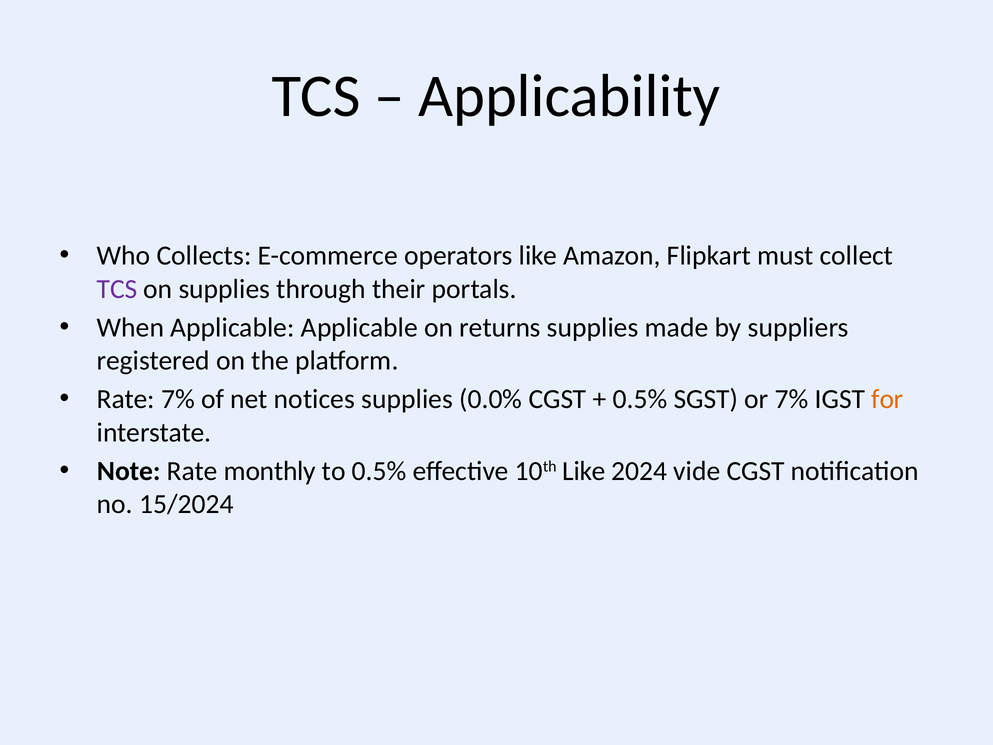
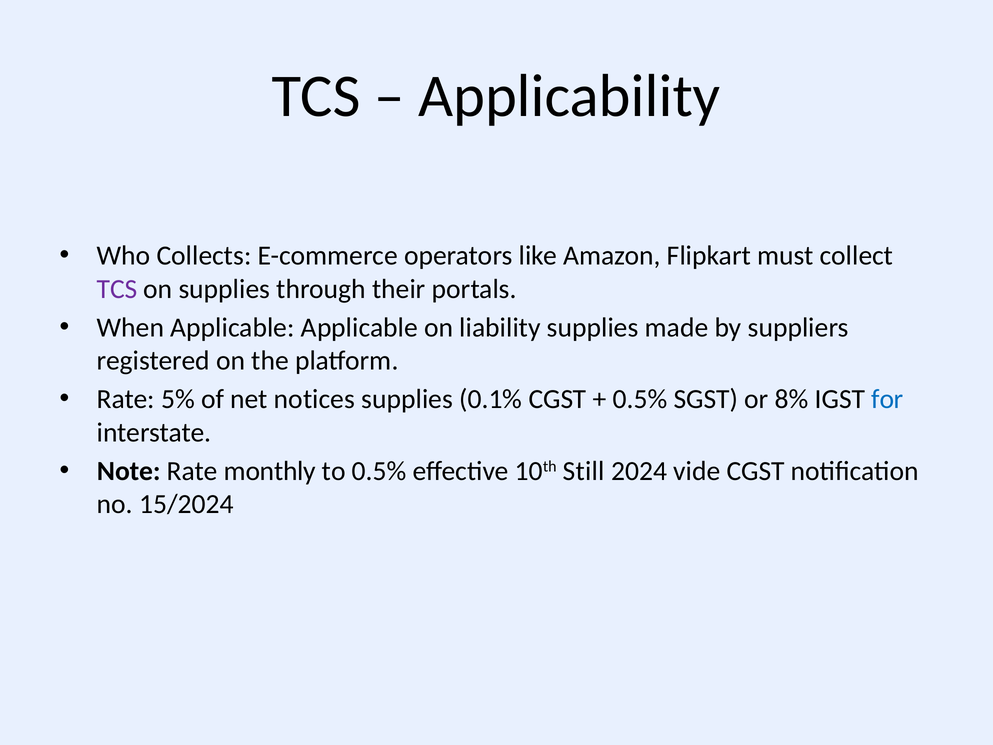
returns: returns -> liability (500, 327)
Rate 7%: 7% -> 5% (178, 399)
0.0%: 0.0% -> 0.1% (491, 399)
or 7%: 7% -> 8% (792, 399)
for colour: orange -> blue (887, 399)
10th Like: Like -> Still (584, 471)
